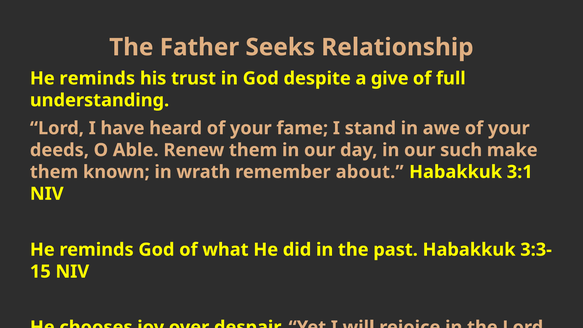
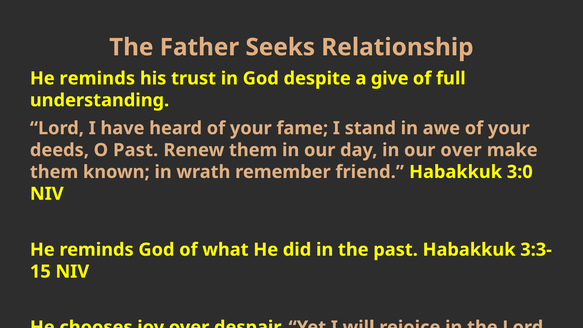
O Able: Able -> Past (136, 150)
our such: such -> over (461, 150)
about: about -> friend (370, 172)
3:1: 3:1 -> 3:0 (520, 172)
